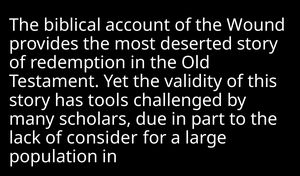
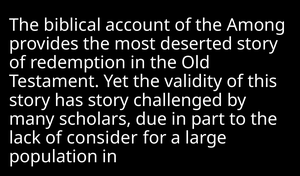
Wound: Wound -> Among (256, 25)
has tools: tools -> story (108, 100)
